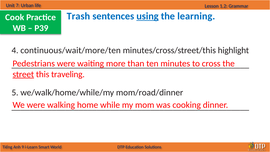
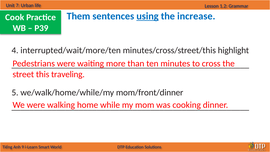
Trash: Trash -> Them (78, 16)
learning: learning -> increase (196, 16)
continuous/wait/more/ten: continuous/wait/more/ten -> interrupted/wait/more/ten (71, 50)
street underline: present -> none (23, 74)
mom/road/dinner: mom/road/dinner -> mom/front/dinner (150, 92)
